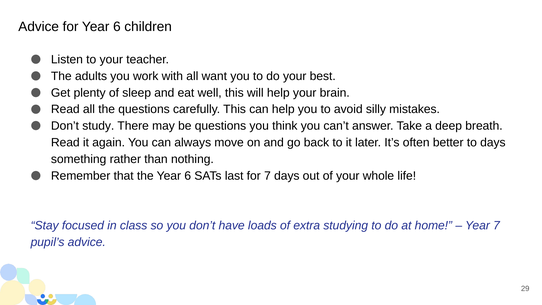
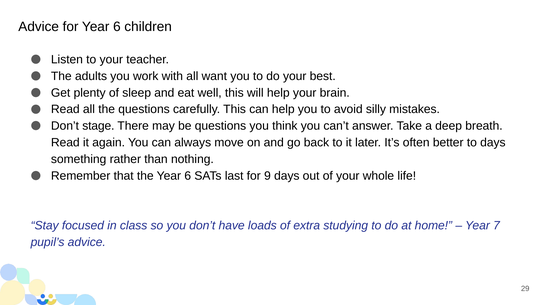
study: study -> stage (98, 126)
for 7: 7 -> 9 (267, 176)
